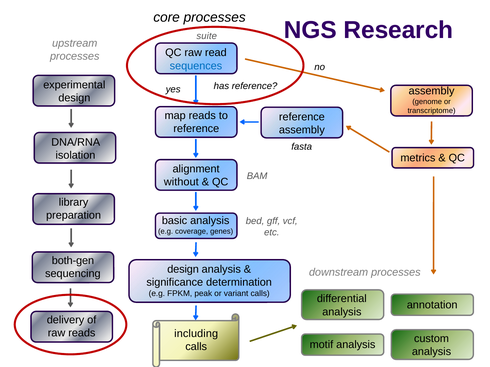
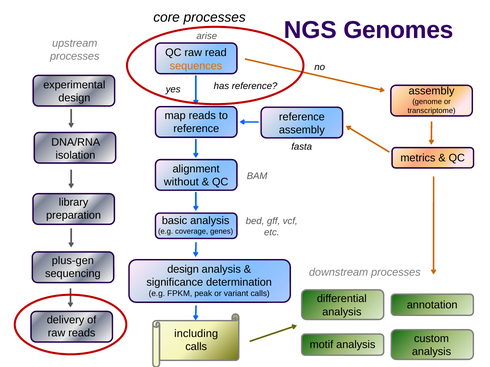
Research: Research -> Genomes (398, 30)
suite: suite -> arise (207, 36)
sequences colour: blue -> orange (196, 66)
both-gen: both-gen -> plus-gen (73, 261)
